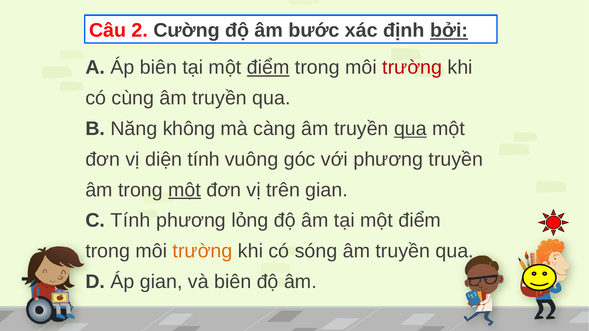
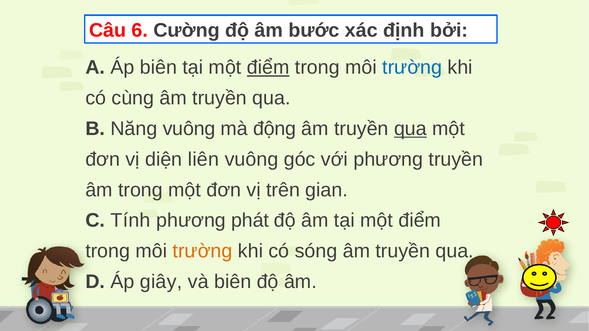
2: 2 -> 6 (140, 31)
bởi underline: present -> none (449, 31)
trường colour: red -> blue (412, 68)
Năng không: không -> vuông (189, 129)
càng: càng -> động (275, 129)
diện tính: tính -> liên (203, 159)
một underline: present -> none (185, 190)
lỏng: lỏng -> phát (250, 221)
Áp gian: gian -> giây (161, 282)
